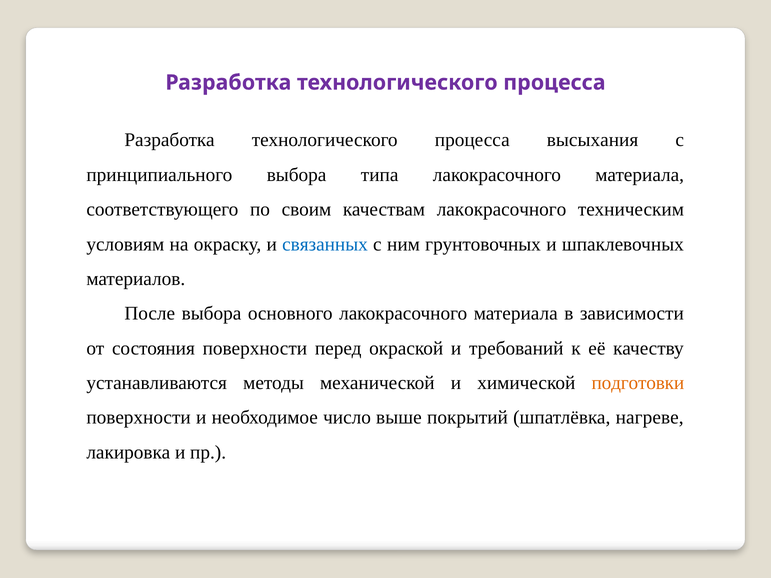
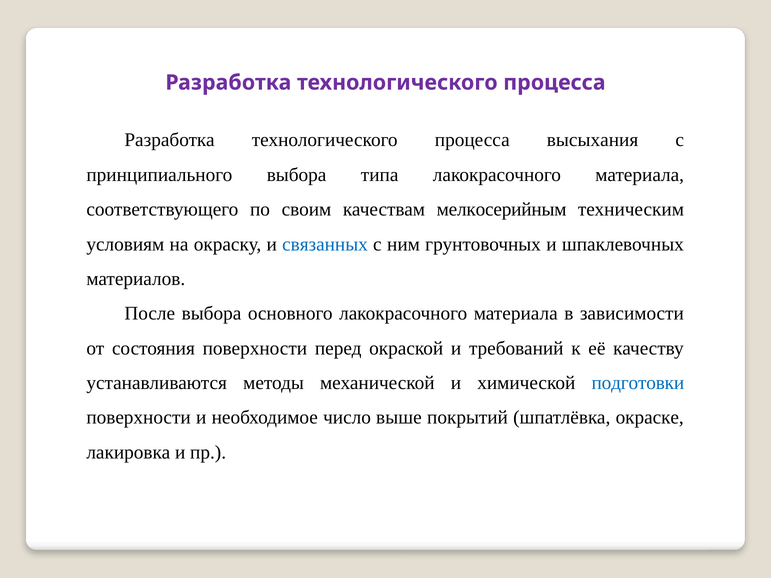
качествам лакокрасочного: лакокрасочного -> мелкосерийным (502, 210)
подготовки colour: orange -> blue (638, 383)
нагреве: нагреве -> окраске (650, 418)
